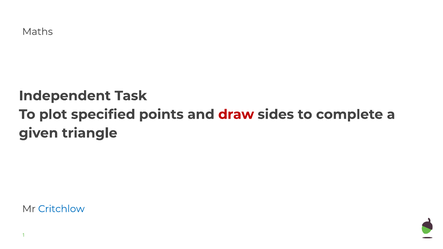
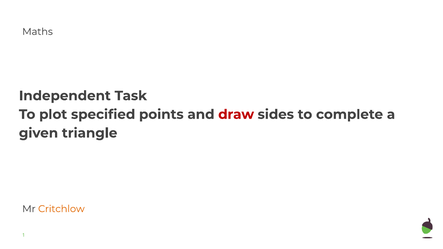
Critchlow colour: blue -> orange (61, 209)
